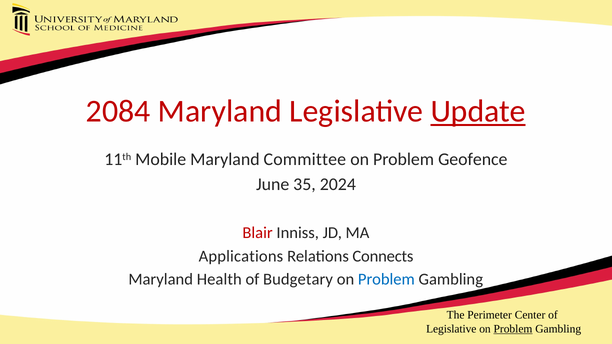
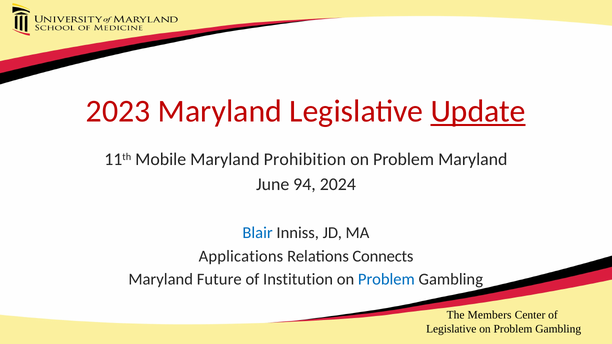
2084: 2084 -> 2023 (118, 111)
Committee: Committee -> Prohibition (305, 160)
Problem Geofence: Geofence -> Maryland (473, 160)
35: 35 -> 94 (304, 185)
Blair colour: red -> blue (258, 233)
Health: Health -> Future (219, 280)
Budgetary: Budgetary -> Institution (298, 280)
Perimeter: Perimeter -> Members (490, 315)
Problem underline: present -> none (513, 329)
